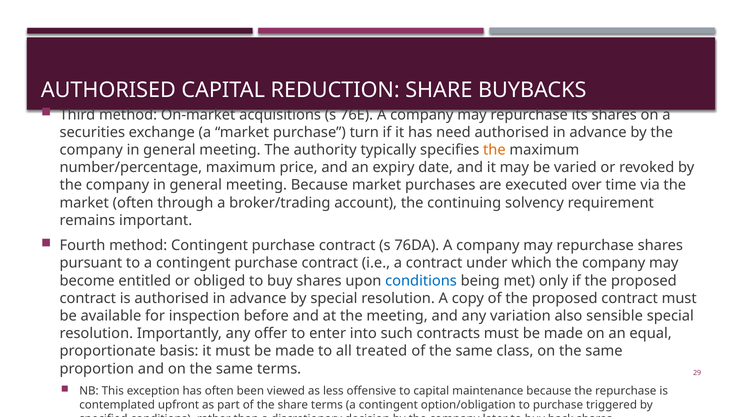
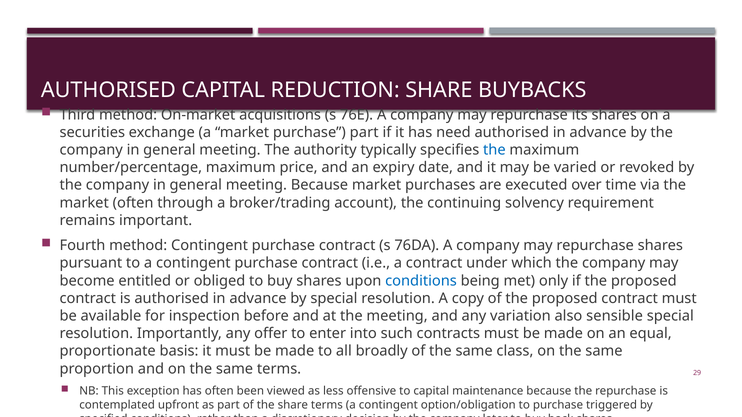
purchase turn: turn -> part (364, 132)
the colour: orange -> blue (494, 150)
treated: treated -> broadly (382, 351)
